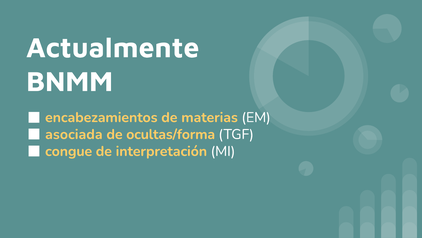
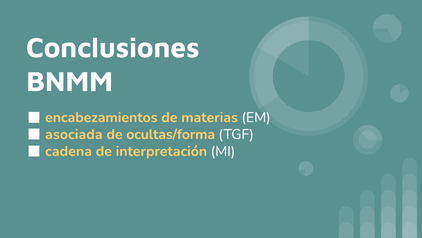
Actualmente: Actualmente -> Conclusiones (113, 48)
congue: congue -> cadena (69, 151)
